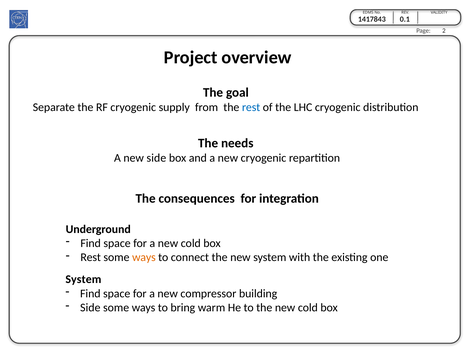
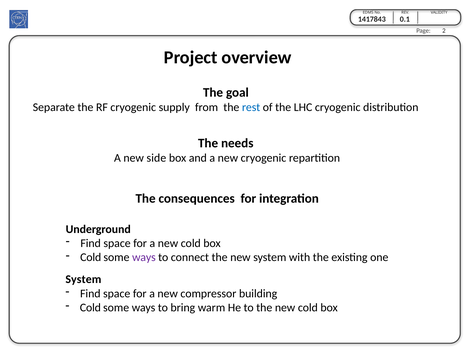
Rest: Rest -> Cold (91, 257)
ways colour: orange -> purple (144, 257)
Side: Side -> Cold (90, 307)
